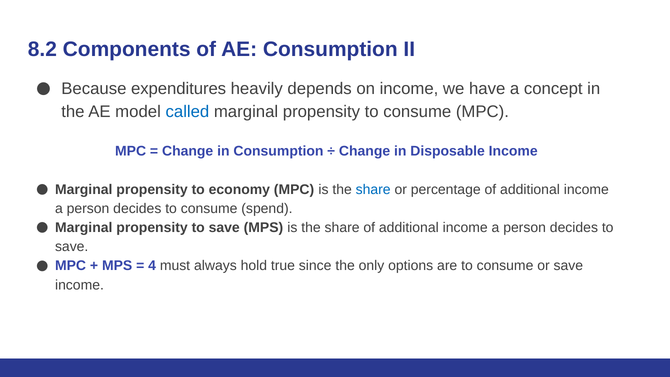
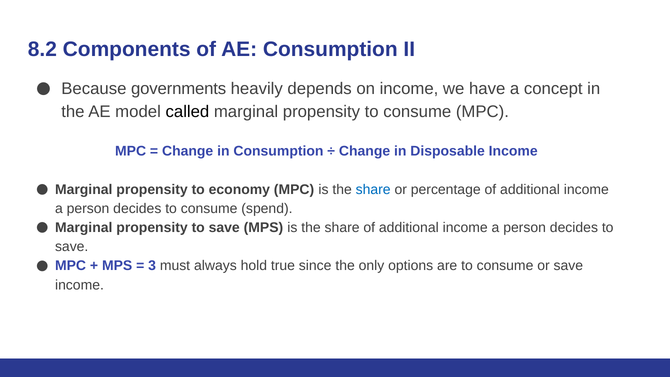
expenditures: expenditures -> governments (179, 88)
called colour: blue -> black (187, 112)
4: 4 -> 3 (152, 266)
